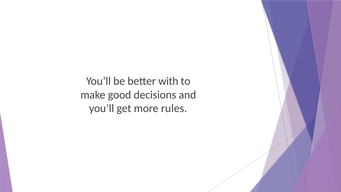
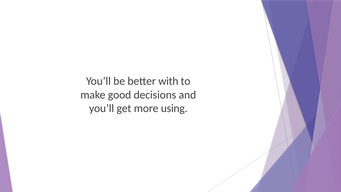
rules: rules -> using (174, 108)
